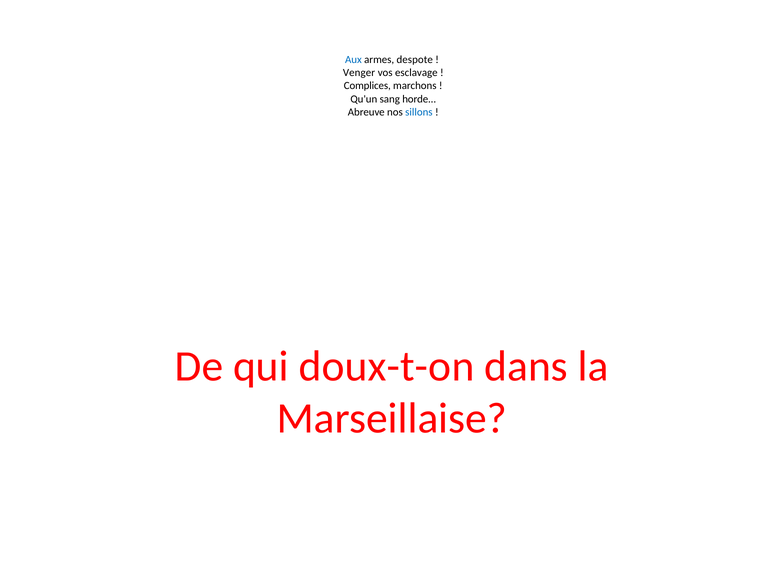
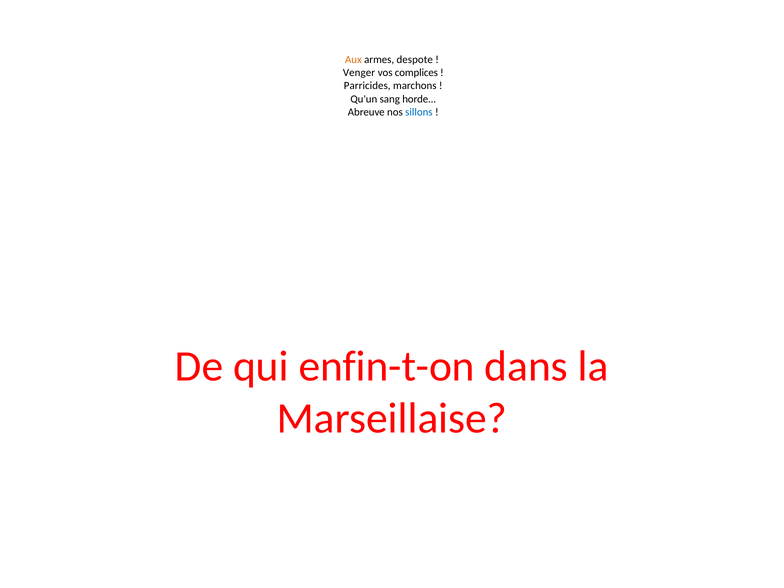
Aux colour: blue -> orange (353, 60)
esclavage: esclavage -> complices (416, 73)
Complices: Complices -> Parricides (367, 86)
doux-t-on: doux-t-on -> enfin-t-on (387, 366)
